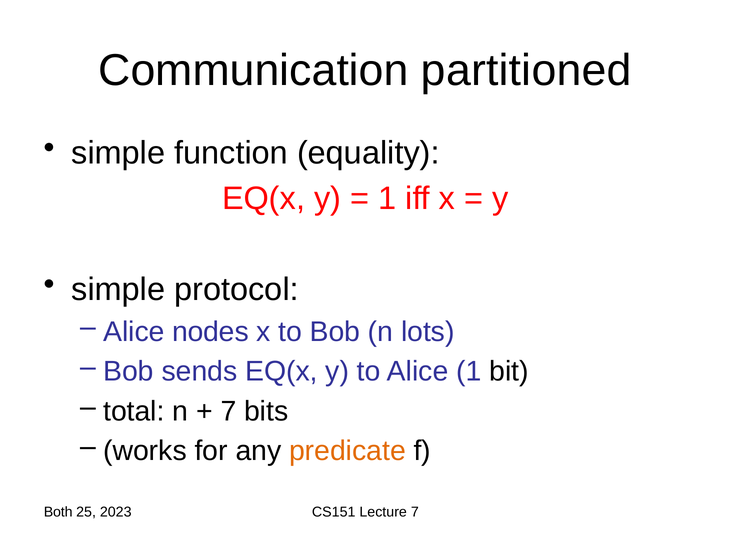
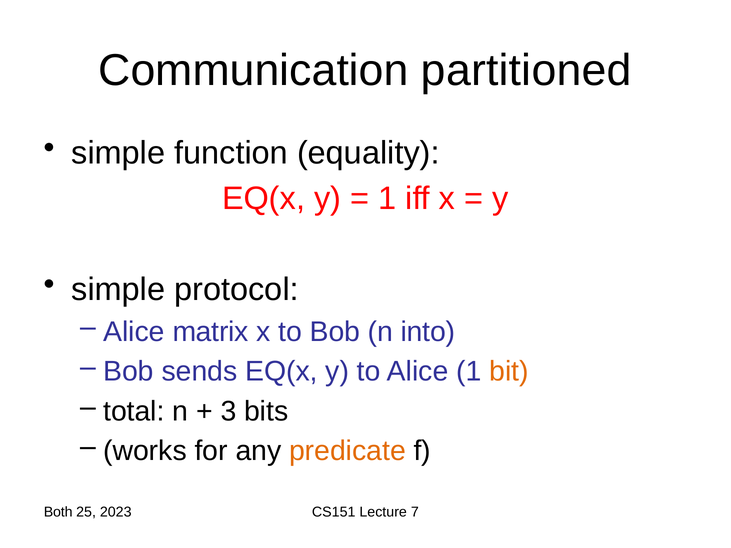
nodes: nodes -> matrix (211, 332)
lots: lots -> into (428, 332)
bit colour: black -> orange (509, 372)
7: 7 -> 3 (228, 411)
